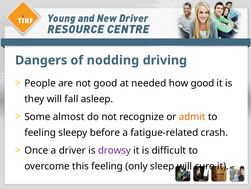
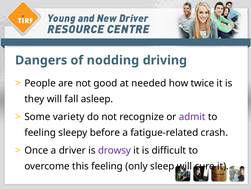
how good: good -> twice (203, 83)
almost: almost -> variety (69, 116)
admit colour: orange -> purple (192, 116)
